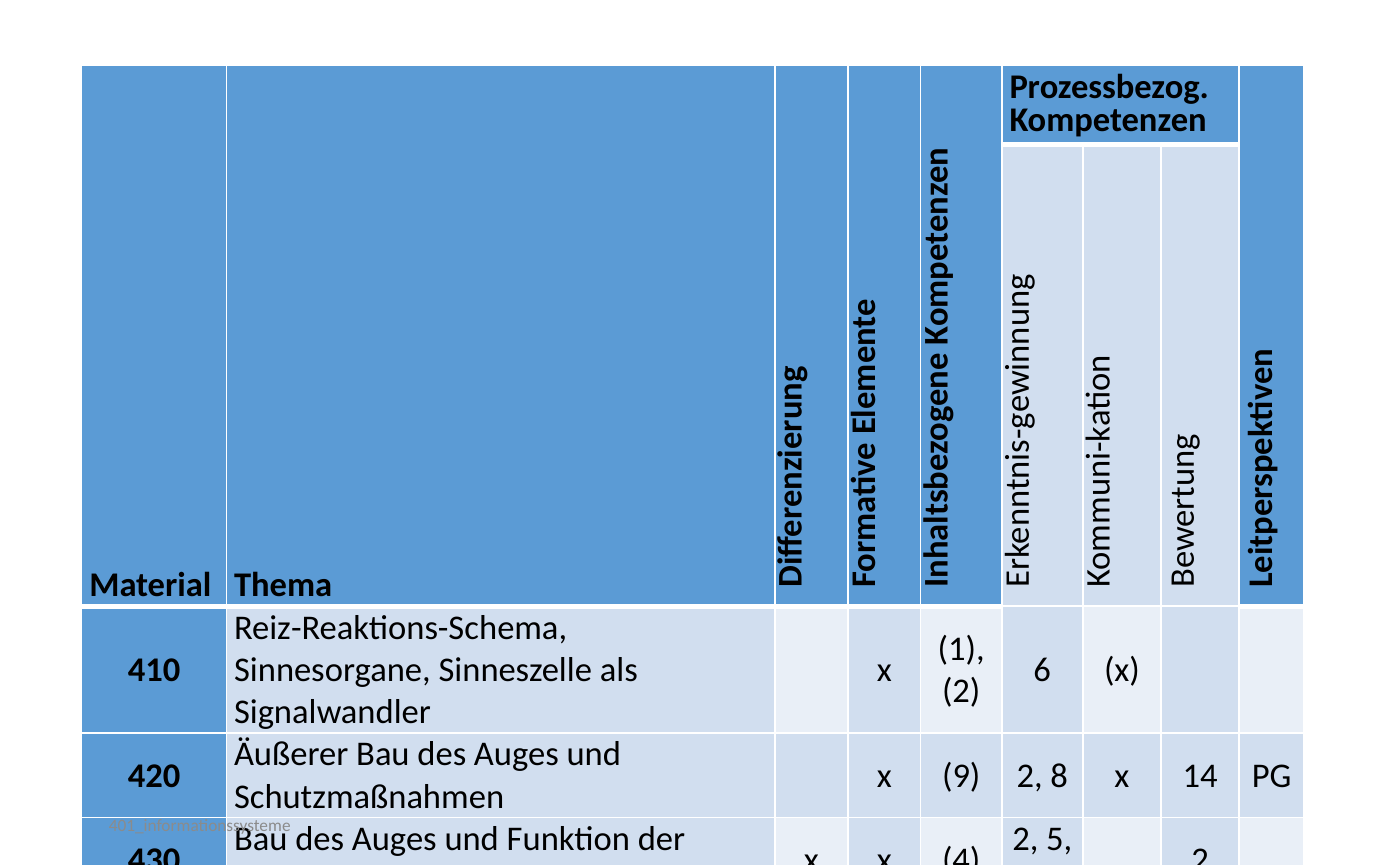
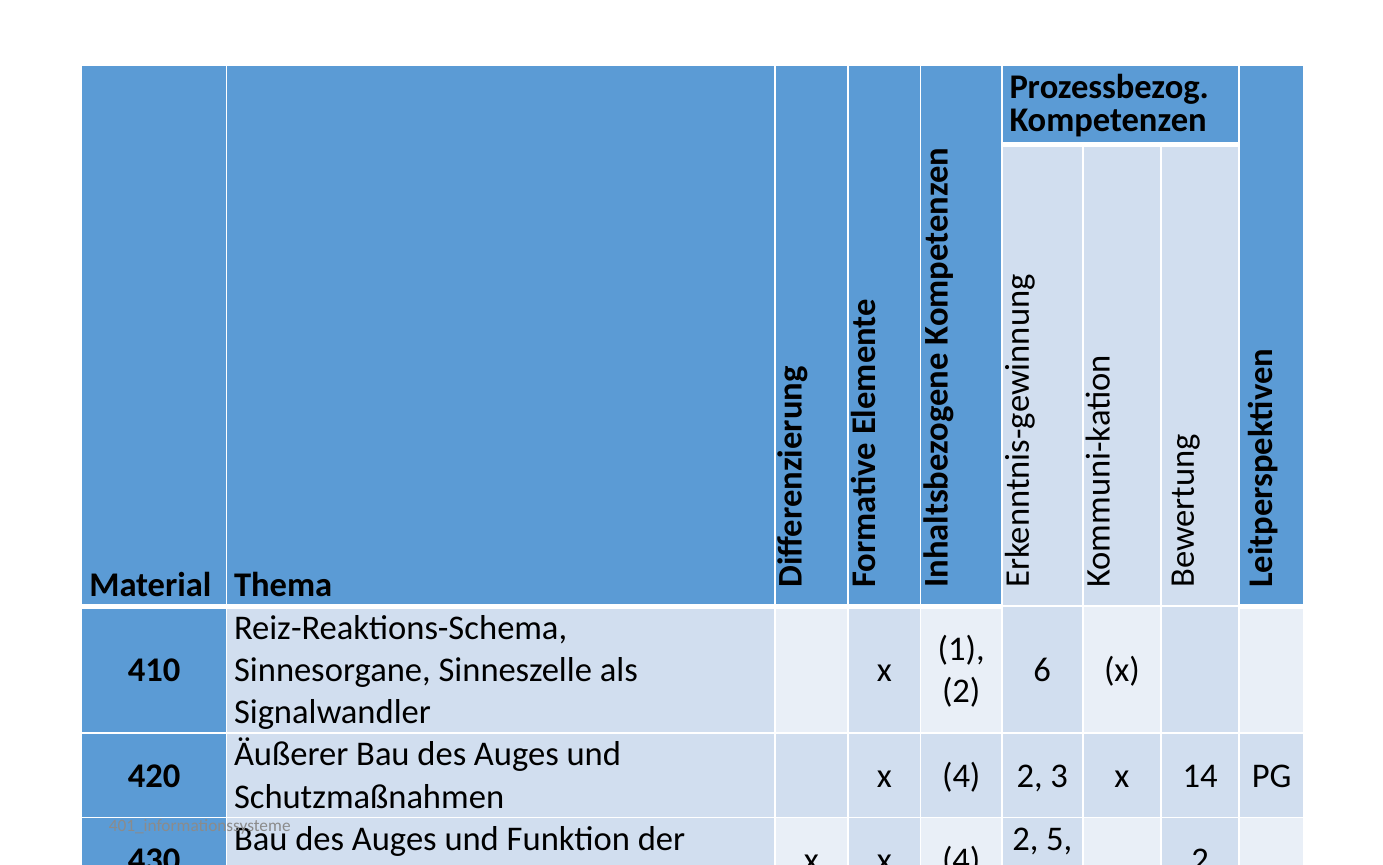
9: 9 -> 4 (961, 775)
2 8: 8 -> 3 (1059, 775)
